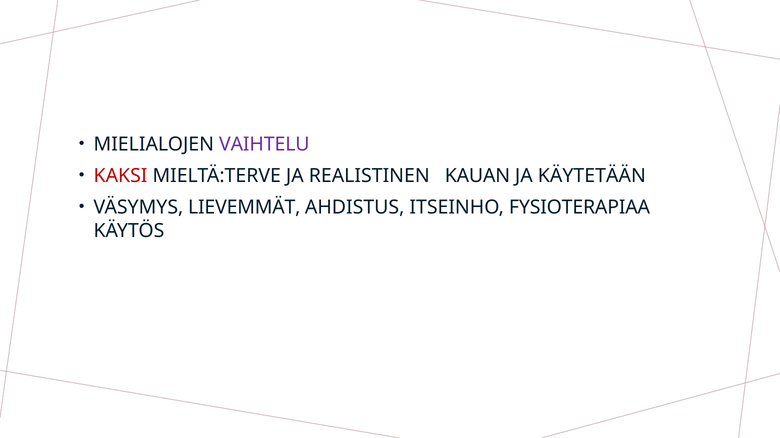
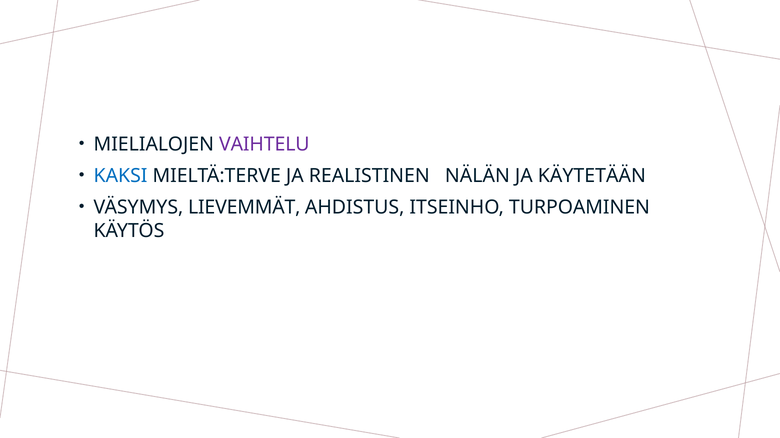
KAKSI colour: red -> blue (121, 176)
KAUAN: KAUAN -> NÄLÄN (477, 176)
FYSIOTERAPIAA: FYSIOTERAPIAA -> TURPOAMINEN (579, 208)
